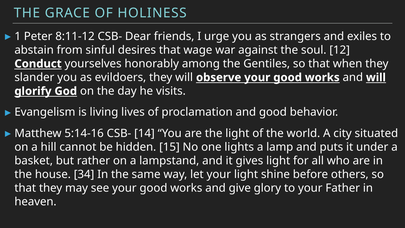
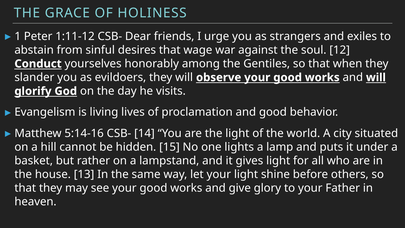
8:11-12: 8:11-12 -> 1:11-12 (75, 36)
34: 34 -> 13 (84, 174)
